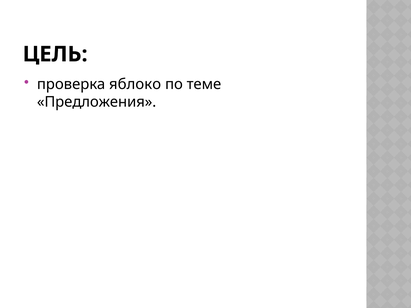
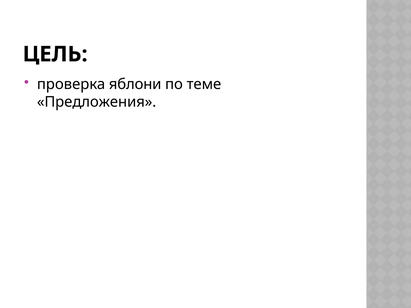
яблоко: яблоко -> яблони (135, 84)
